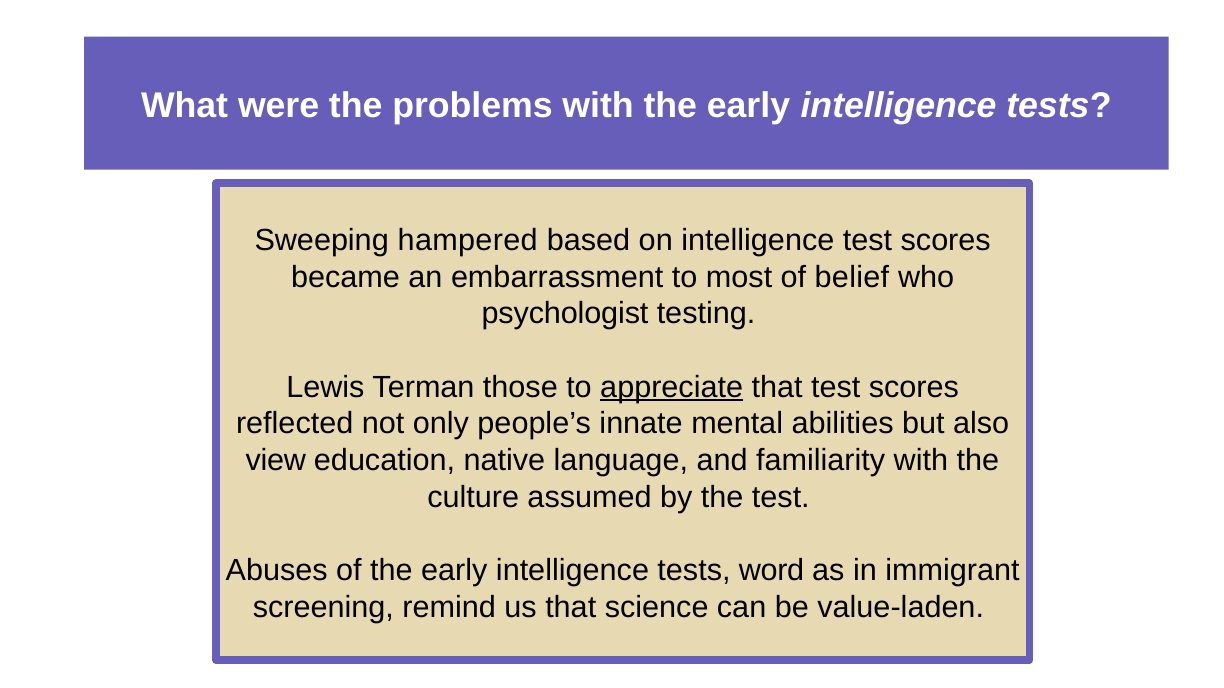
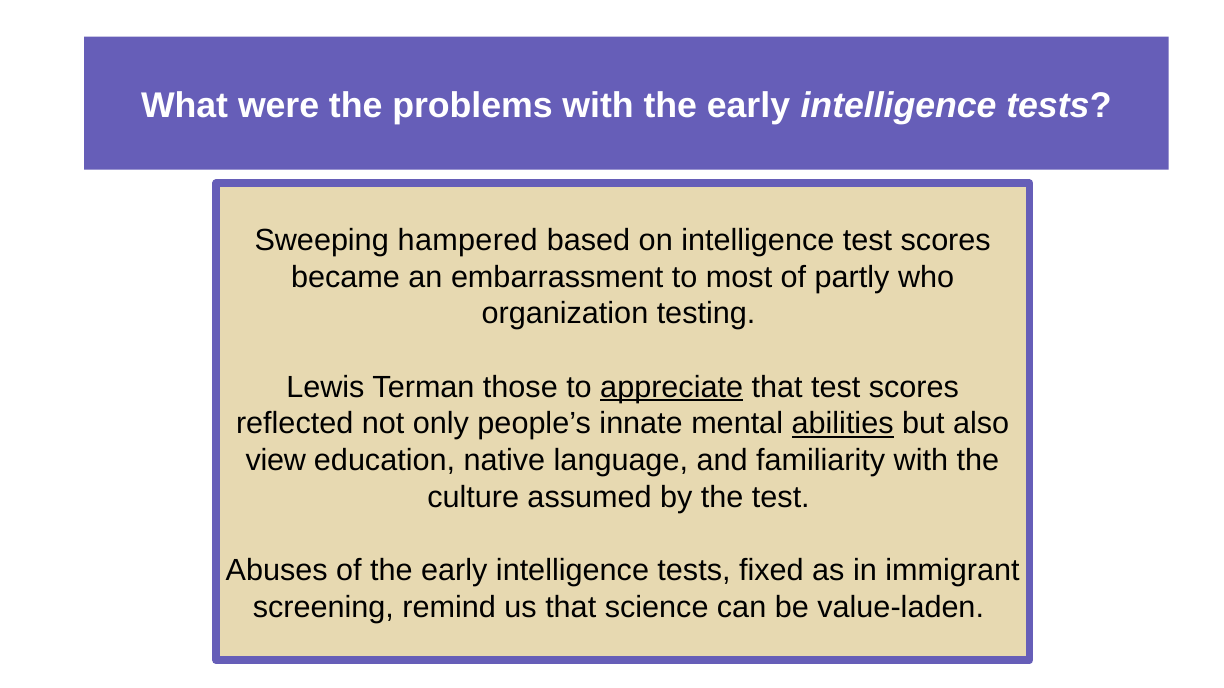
belief: belief -> partly (852, 277)
psychologist: psychologist -> organization (565, 314)
abilities underline: none -> present (843, 424)
word: word -> fixed (771, 571)
